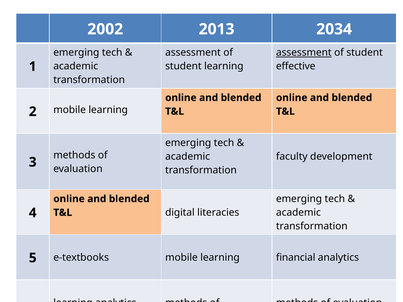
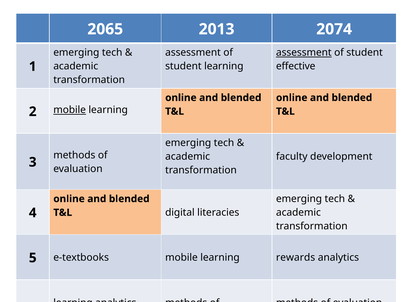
2002: 2002 -> 2065 (105, 29)
2034: 2034 -> 2074 (334, 29)
mobile underline: none -> present (70, 110)
financial: financial -> rewards (296, 258)
